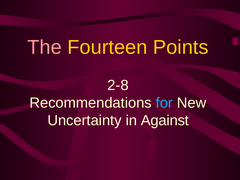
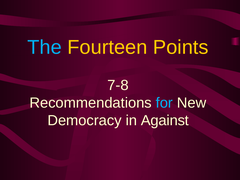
The colour: pink -> light blue (45, 47)
2-8: 2-8 -> 7-8 (118, 85)
Uncertainty: Uncertainty -> Democracy (85, 120)
